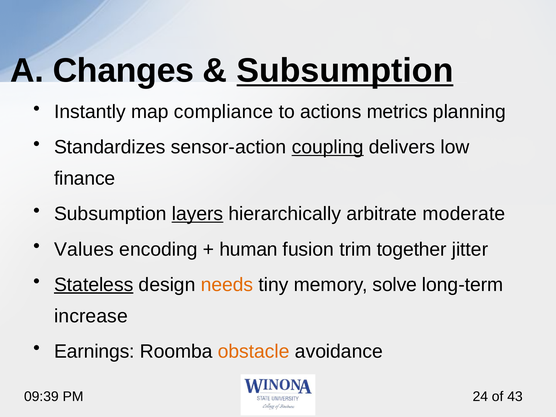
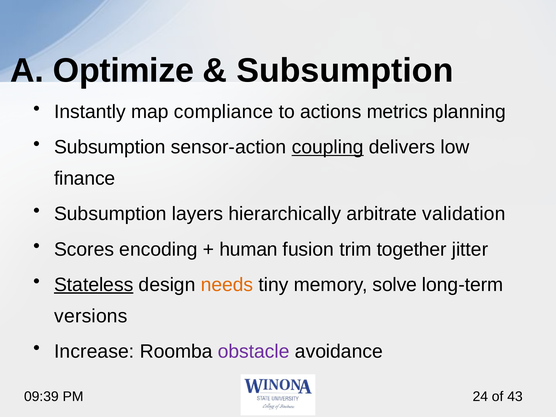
Changes: Changes -> Optimize (123, 71)
Subsumption underline: present -> none (345, 71)
Standardizes: Standardizes -> Subsumption (110, 147)
layers underline: present -> none (198, 214)
moderate: moderate -> validation (464, 214)
Values: Values -> Scores (84, 249)
increase: increase -> versions (91, 316)
Earnings: Earnings -> Increase (94, 351)
obstacle colour: orange -> purple (254, 351)
